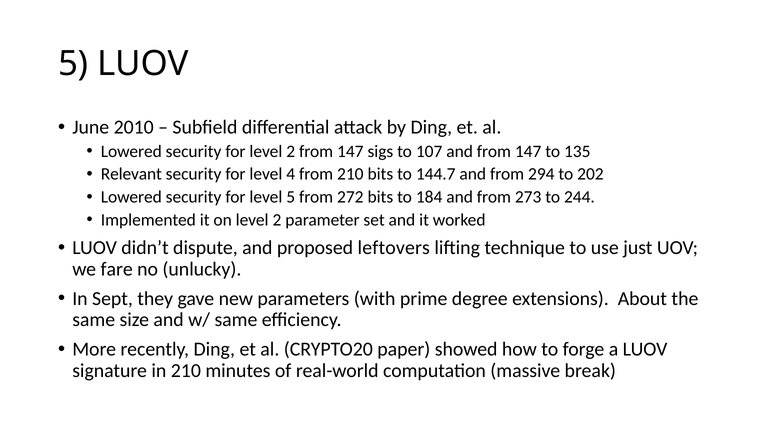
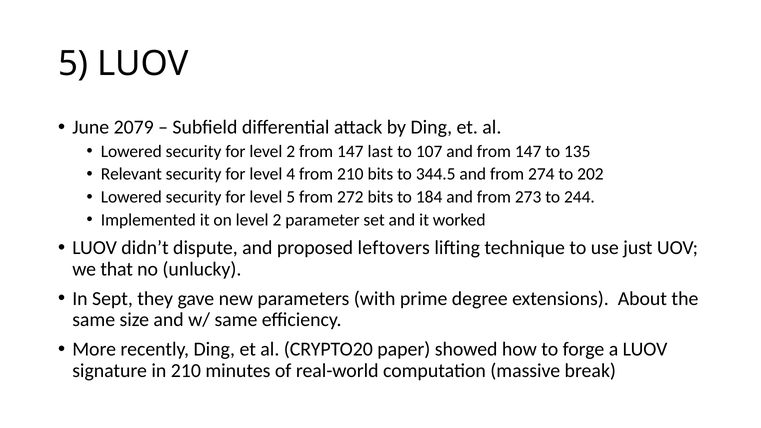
2010: 2010 -> 2079 (134, 127)
sigs: sigs -> last (380, 151)
144.7: 144.7 -> 344.5 (436, 174)
294: 294 -> 274 (541, 174)
fare: fare -> that (117, 269)
